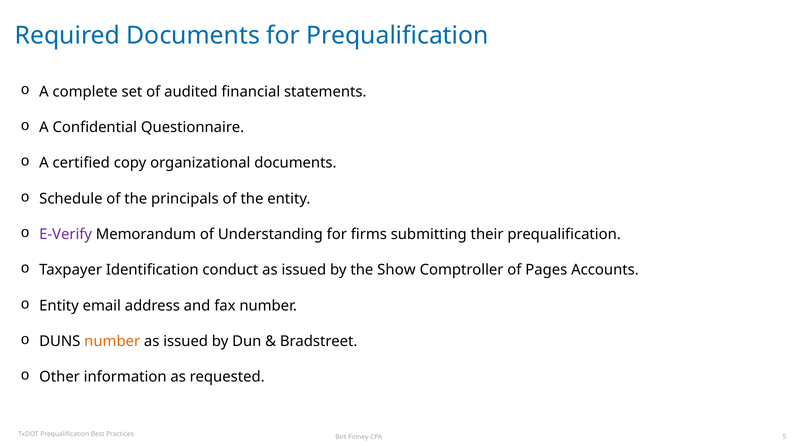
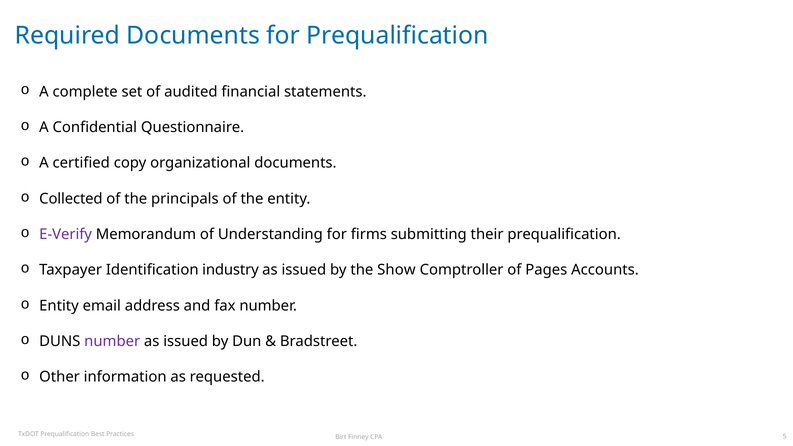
Schedule: Schedule -> Collected (71, 199)
conduct: conduct -> industry (230, 270)
number colour: orange -> purple (112, 341)
